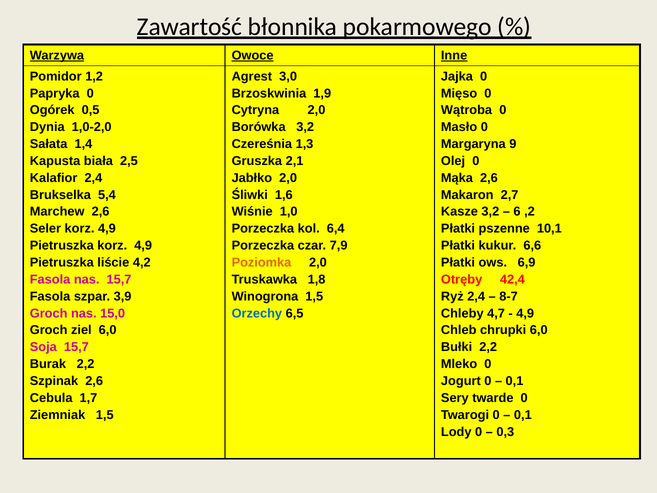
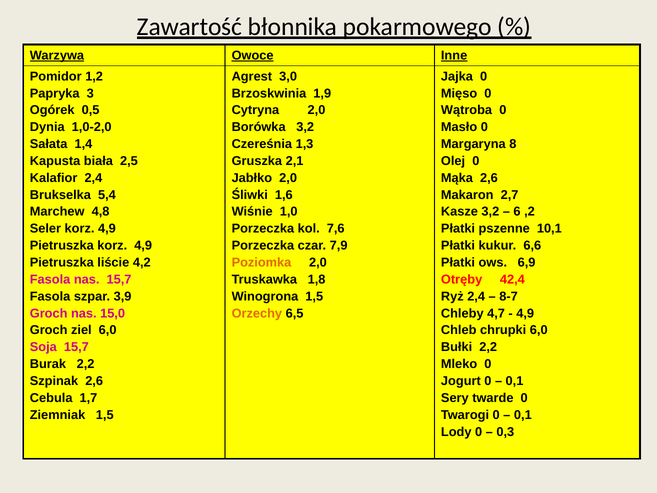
Papryka 0: 0 -> 3 (90, 93)
9: 9 -> 8 (513, 144)
Marchew 2,6: 2,6 -> 4,8 (101, 212)
6,4: 6,4 -> 7,6 (336, 229)
Orzechy colour: blue -> orange (257, 313)
